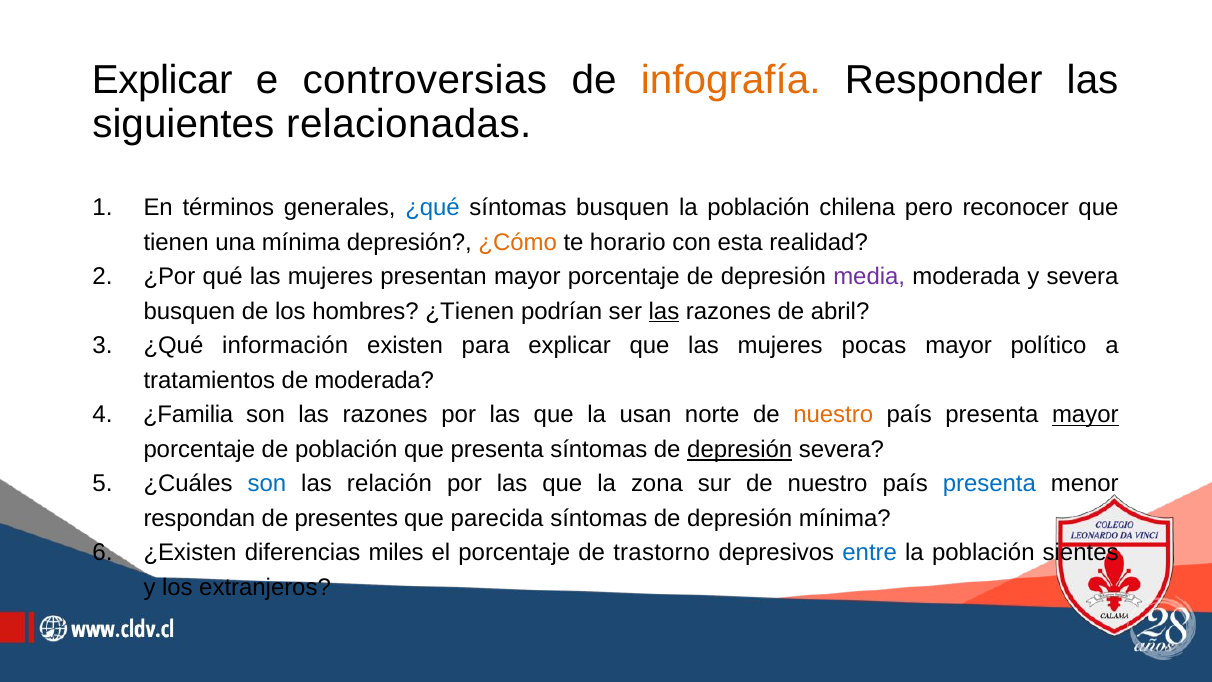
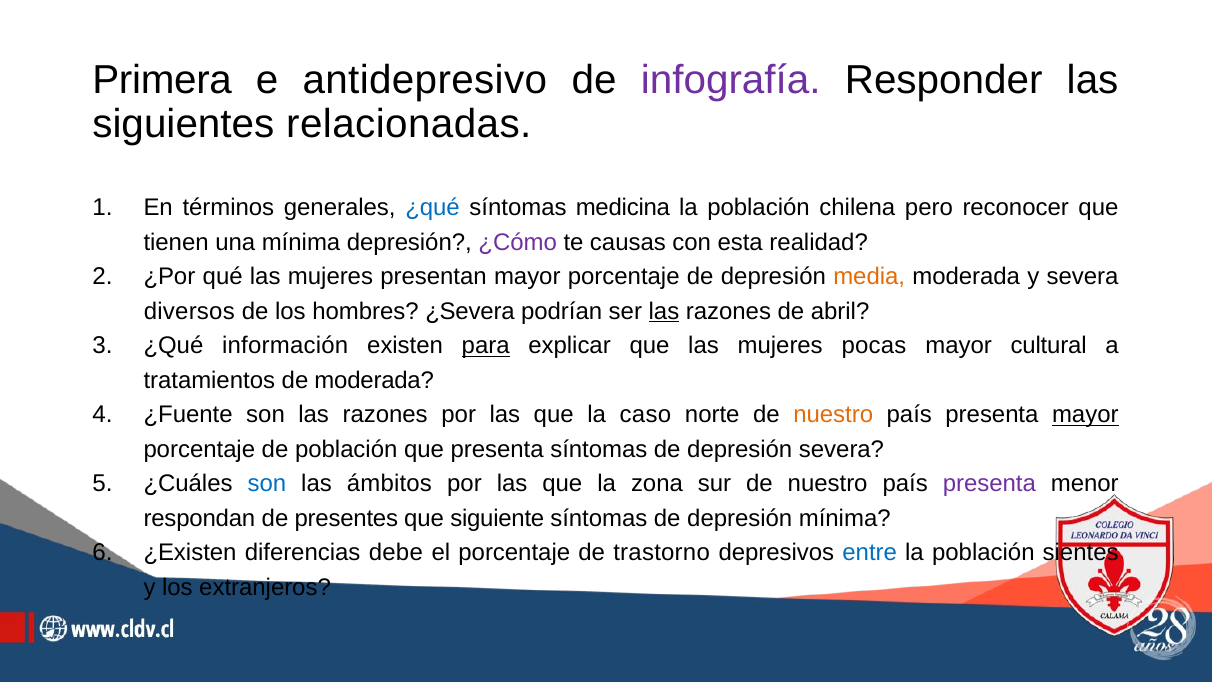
Explicar: Explicar -> Primera (162, 80)
controversias: controversias -> antidepresivo (425, 80)
infografía colour: orange -> purple (731, 80)
síntomas busquen: busquen -> medicina (623, 208)
¿Cómo colour: orange -> purple (518, 242)
horario: horario -> causas (628, 242)
media colour: purple -> orange (869, 277)
busquen: busquen -> diversos (189, 311)
¿Tienen: ¿Tienen -> ¿Severa (470, 311)
para underline: none -> present (486, 346)
político: político -> cultural (1049, 346)
¿Familia: ¿Familia -> ¿Fuente (188, 415)
usan: usan -> caso (645, 415)
depresión underline: present -> none (740, 449)
relación: relación -> ámbitos (389, 484)
presenta colour: blue -> purple (989, 484)
parecida: parecida -> siguiente (497, 518)
miles: miles -> debe (396, 553)
